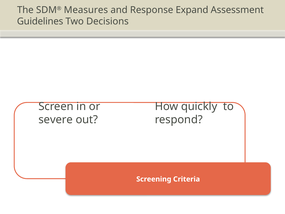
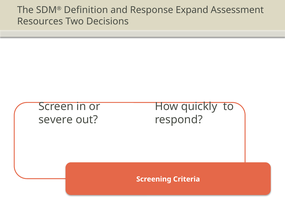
Measures: Measures -> Definition (86, 10)
Guidelines: Guidelines -> Resources (40, 21)
